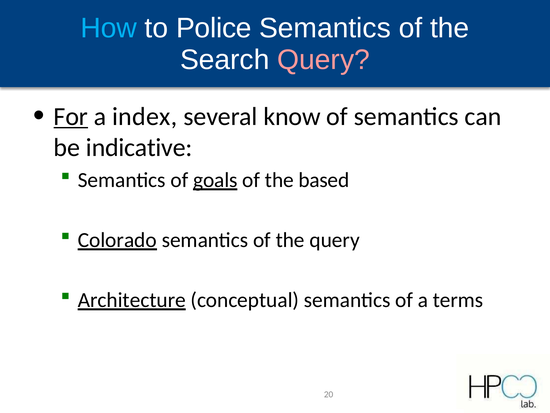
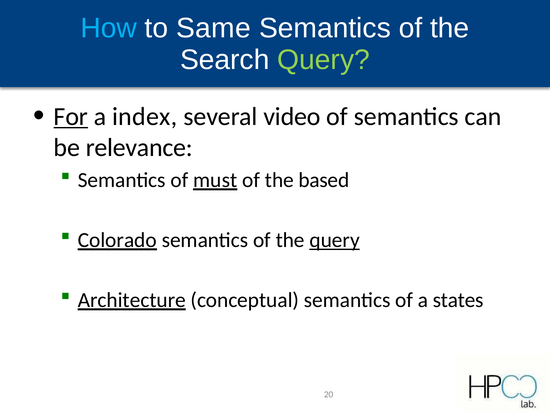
Police: Police -> Same (214, 28)
Query colour: pink -> light green (324, 60)
know: know -> video (292, 116)
indicative: indicative -> relevance (139, 148)
goals: goals -> must (215, 180)
query underline: none -> present (335, 240)
terms: terms -> states (458, 300)
